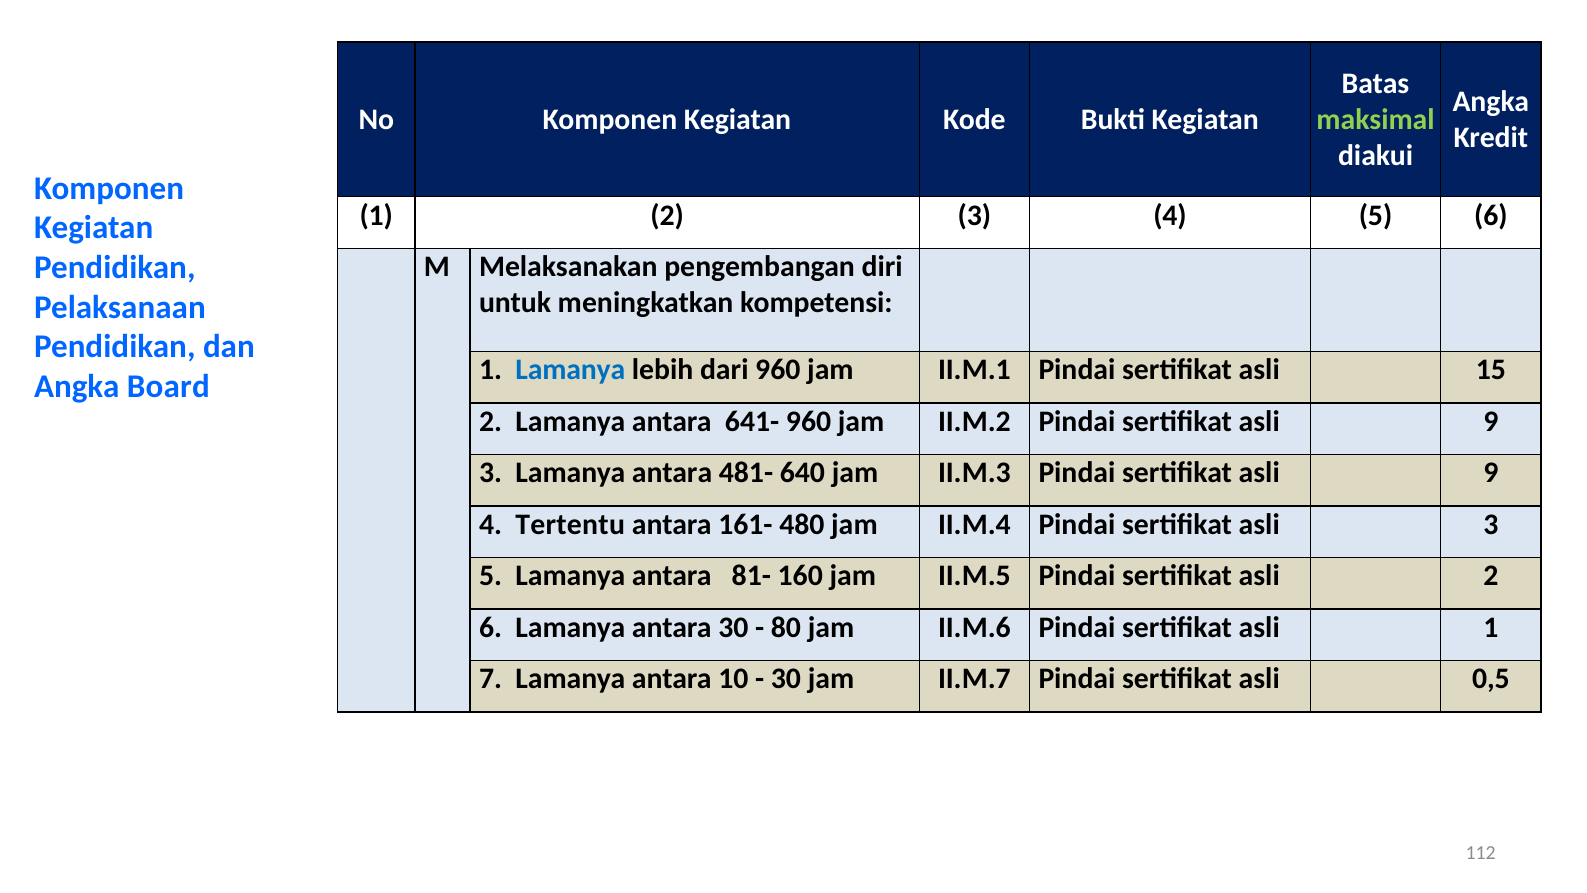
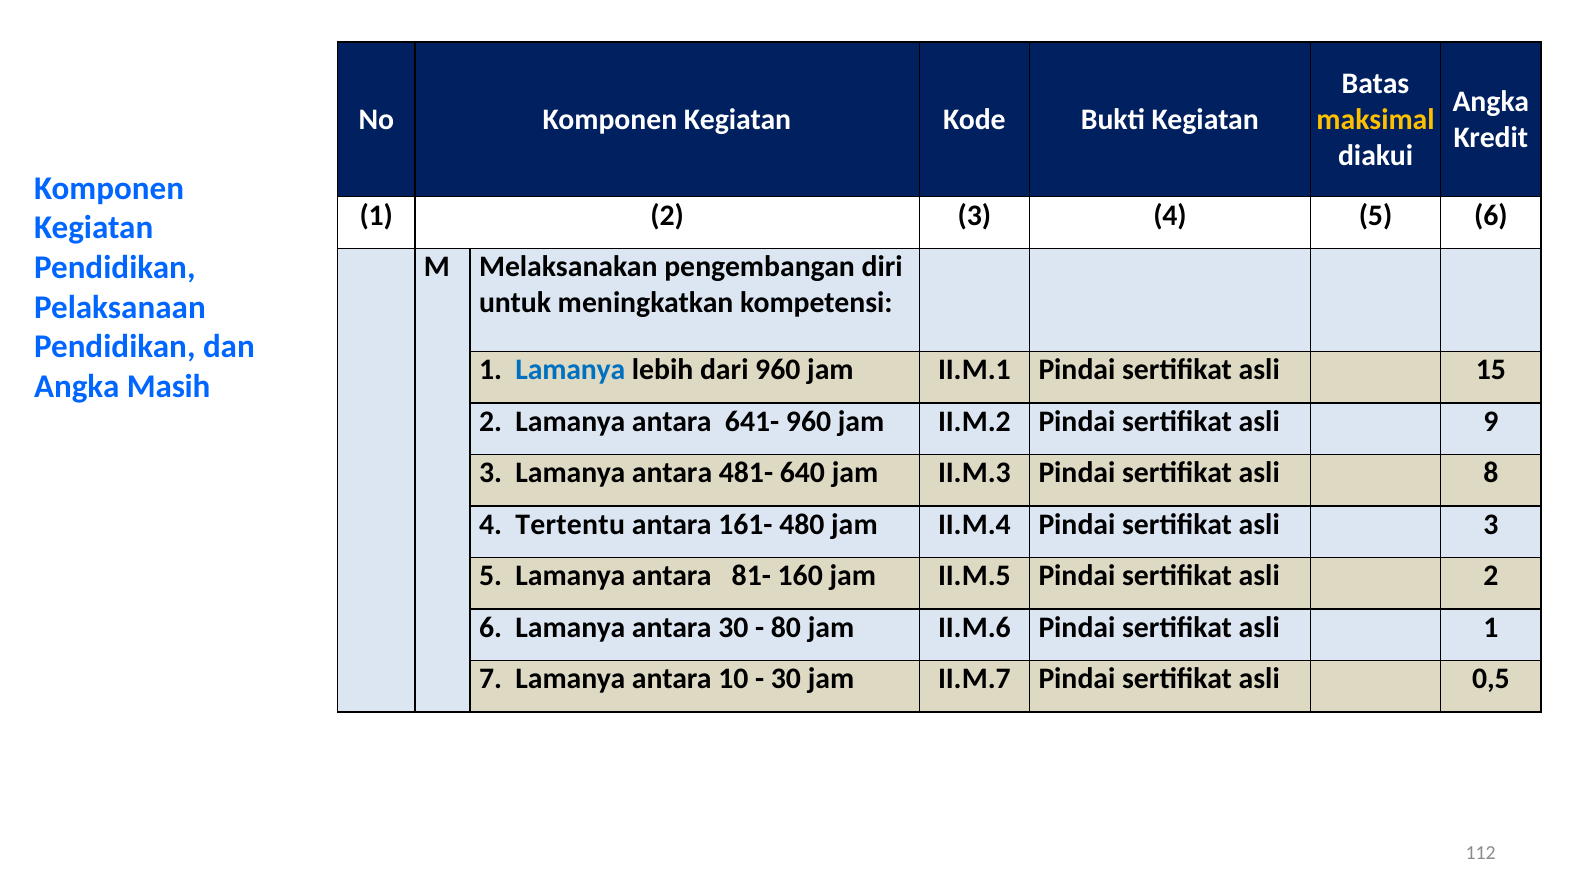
maksimal colour: light green -> yellow (1376, 120)
Board: Board -> Masih (169, 387)
9: 9 -> 8 (1491, 473)
